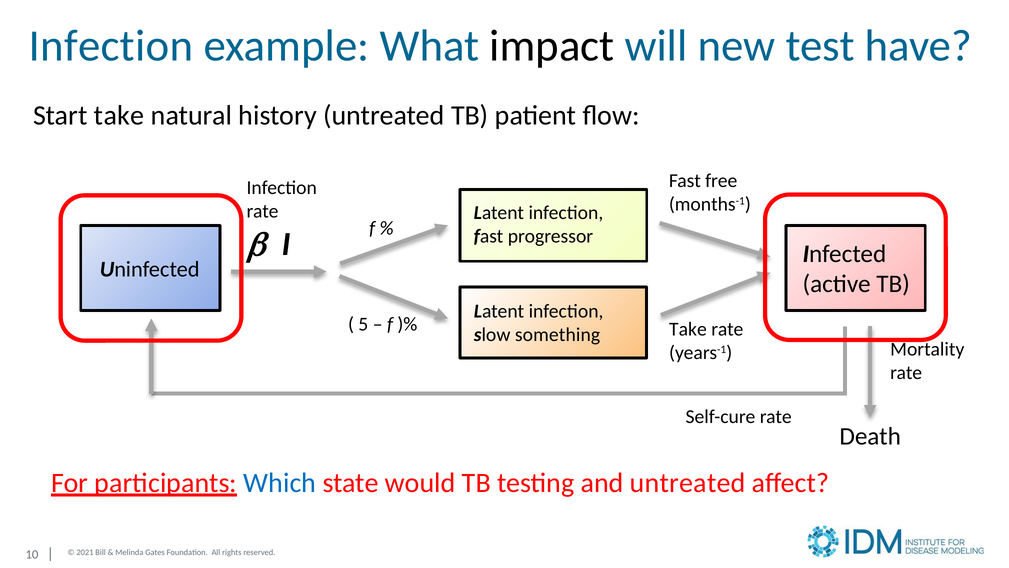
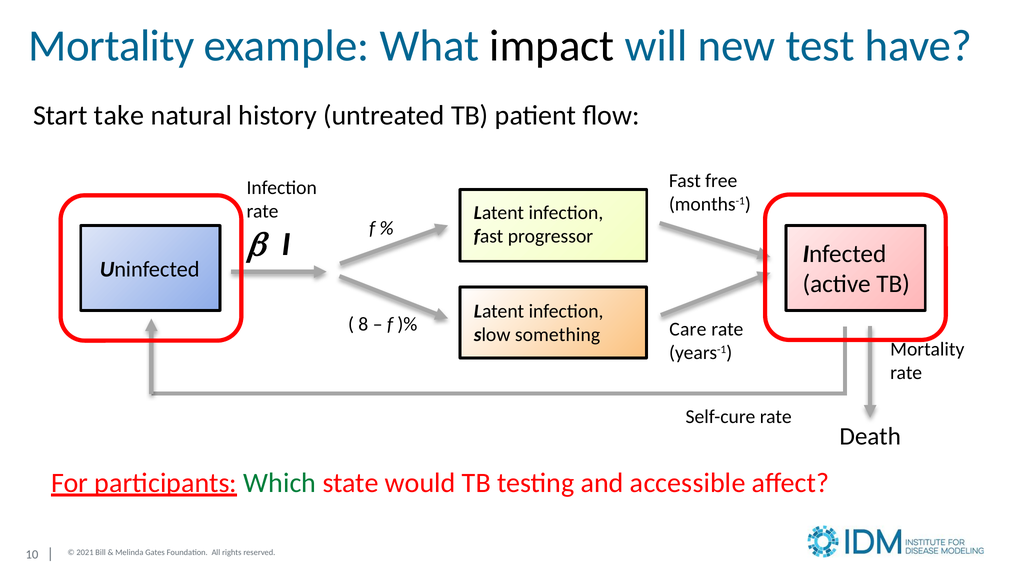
Infection: Infection -> Mortality (111, 46)
5: 5 -> 8 (363, 324)
Take: Take -> Care (688, 329)
Which colour: blue -> green (280, 483)
and untreated: untreated -> accessible (688, 483)
